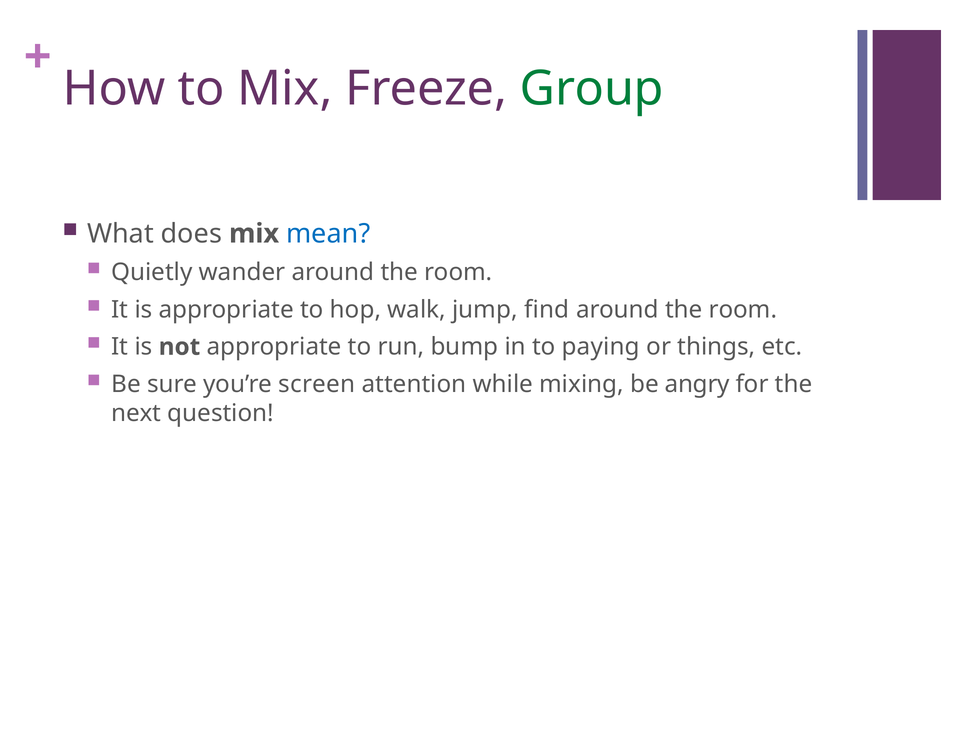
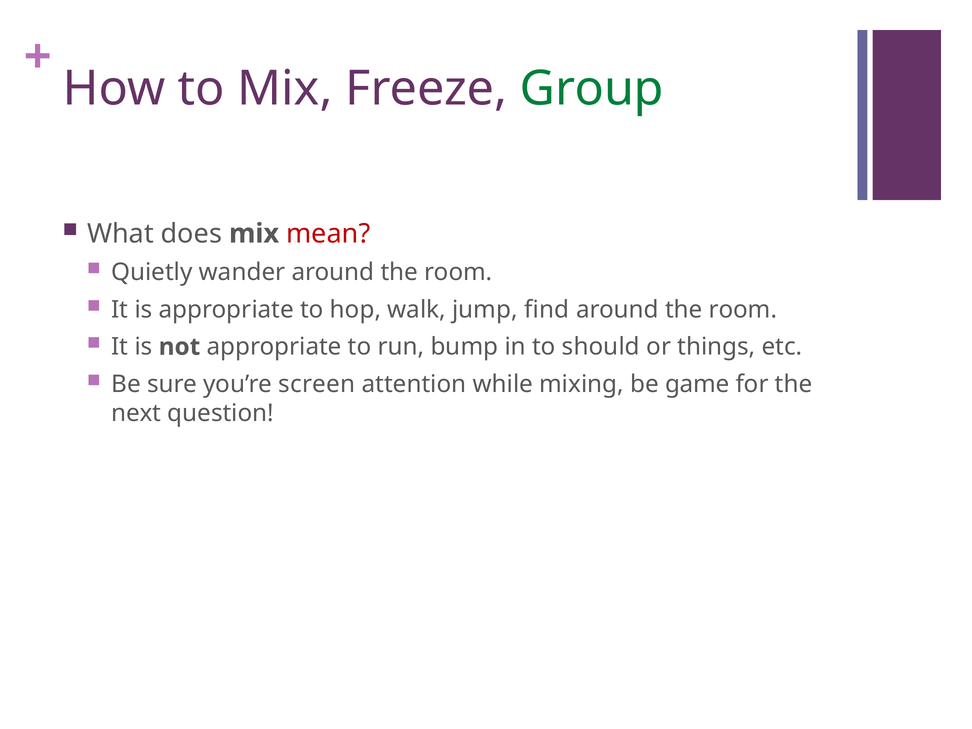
mean colour: blue -> red (328, 234)
paying: paying -> should (601, 347)
angry: angry -> game (697, 384)
